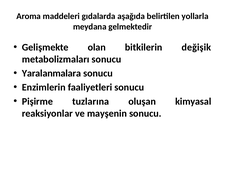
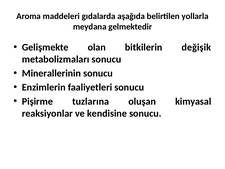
Yaralanmalara: Yaralanmalara -> Minerallerinin (51, 73)
mayşenin: mayşenin -> kendisine (107, 113)
